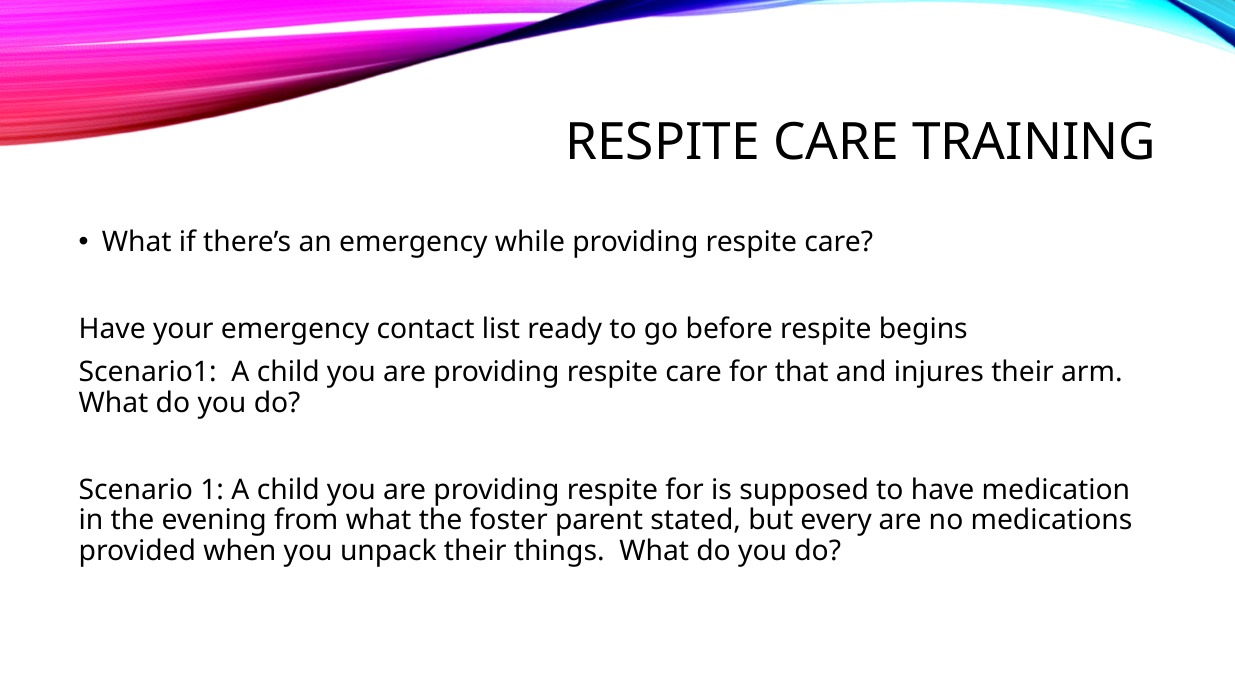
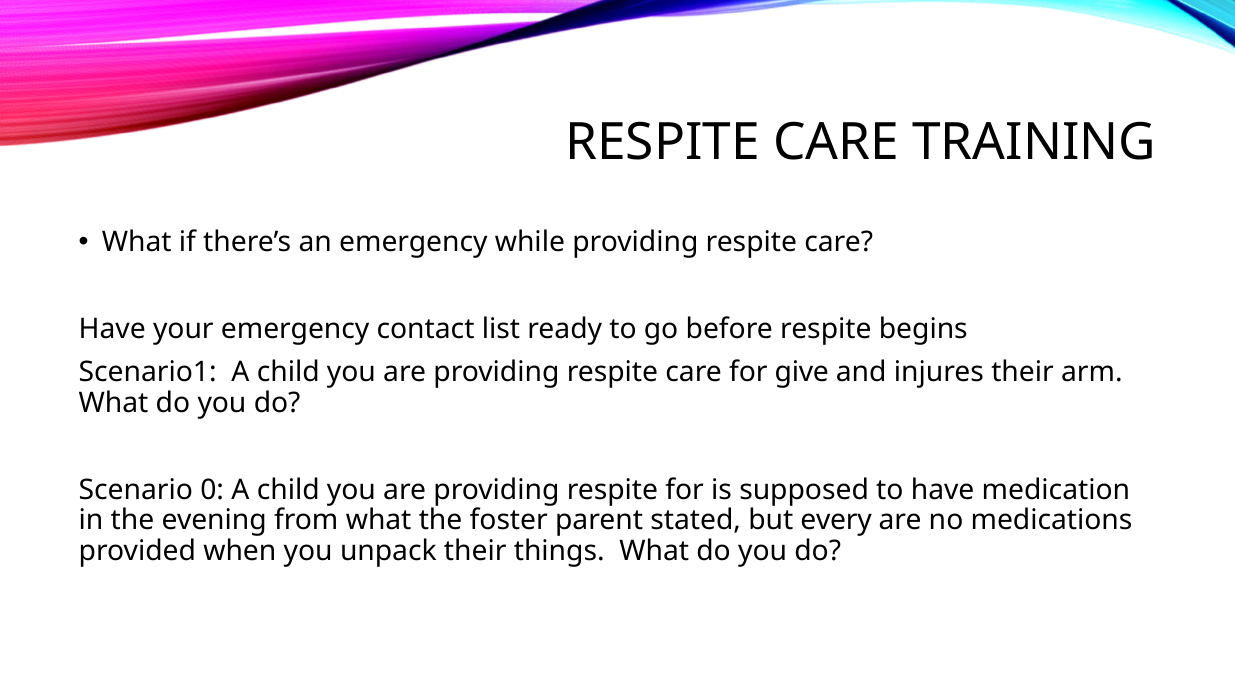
that: that -> give (802, 372)
1: 1 -> 0 (212, 490)
